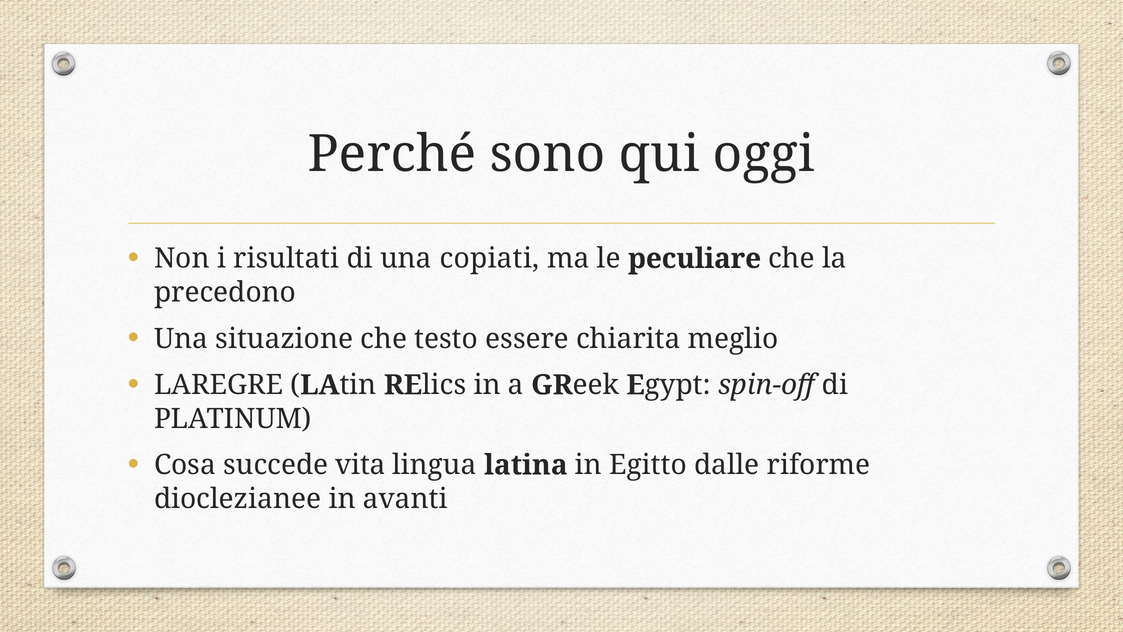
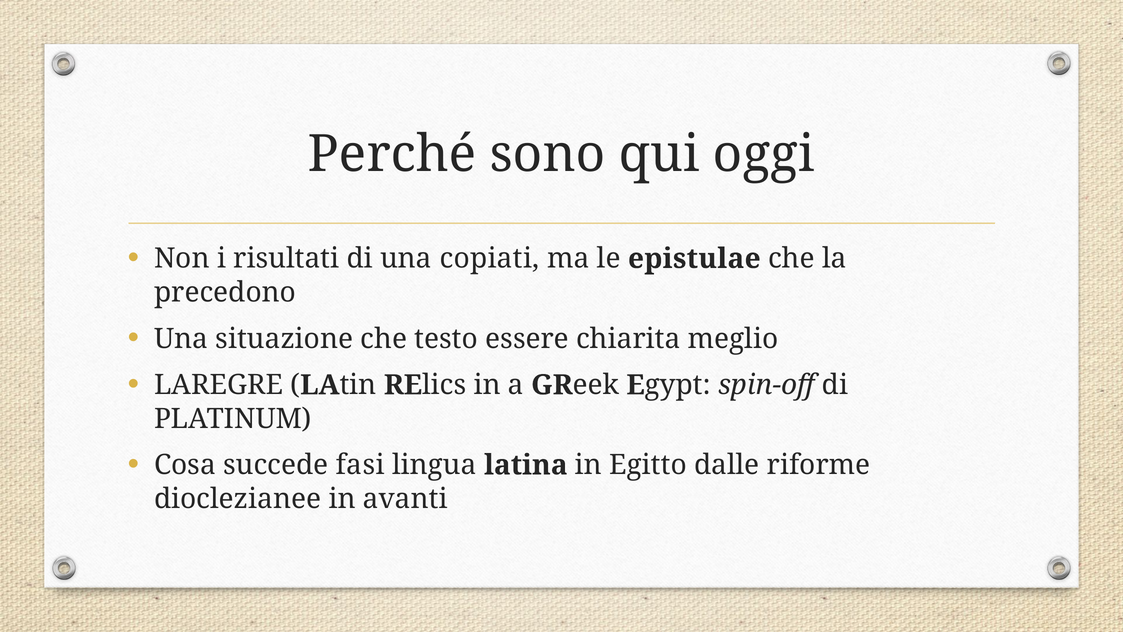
peculiare: peculiare -> epistulae (694, 259)
vita: vita -> fasi (360, 465)
